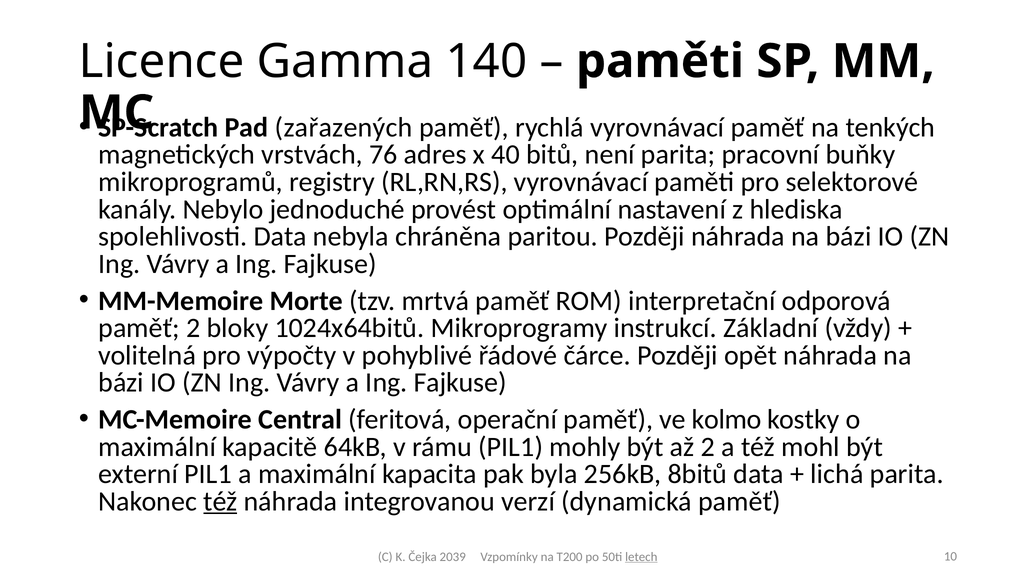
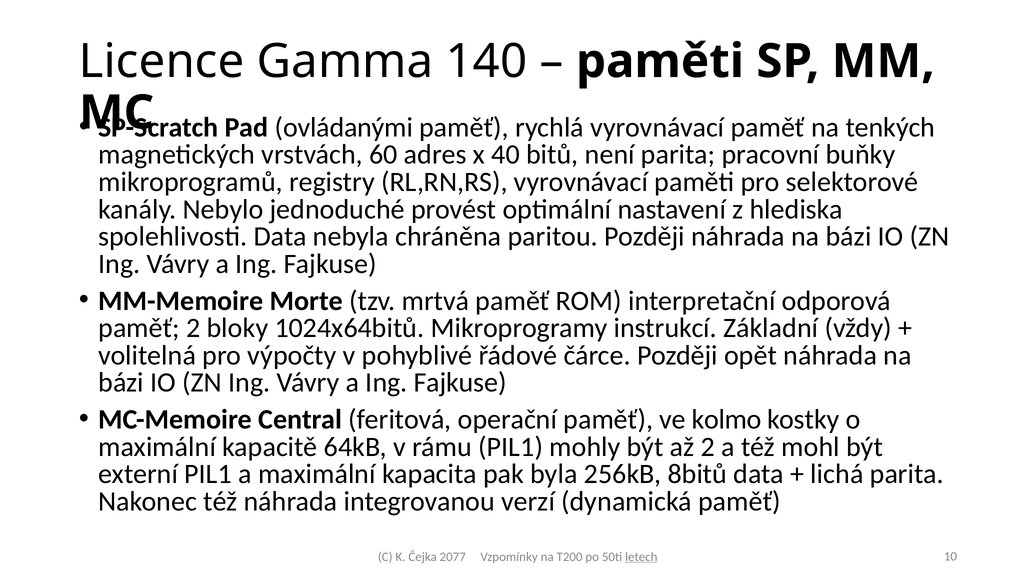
zařazených: zařazených -> ovládanými (344, 127)
76: 76 -> 60 (383, 155)
též underline: present -> none (220, 501)
2039: 2039 -> 2077 (453, 557)
